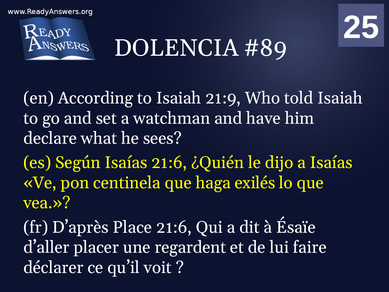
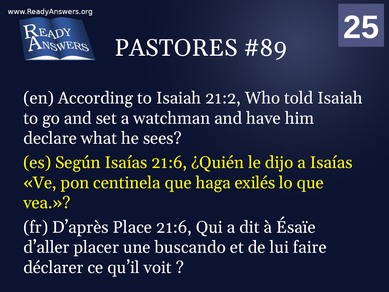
DOLENCIA: DOLENCIA -> PASTORES (176, 48)
21:9: 21:9 -> 21:2 (223, 98)
regardent: regardent -> buscando (190, 247)
